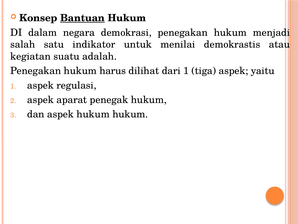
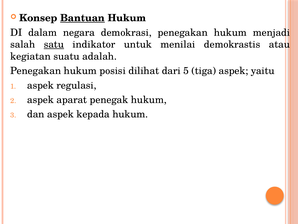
satu underline: none -> present (54, 44)
harus: harus -> posisi (113, 71)
dari 1: 1 -> 5 (186, 71)
aspek hukum: hukum -> kepada (93, 114)
